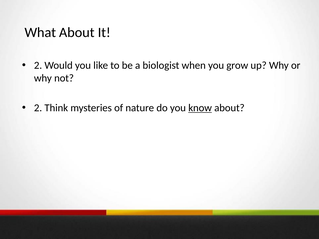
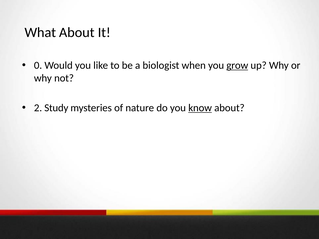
2: 2 -> 0 (38, 66)
grow underline: none -> present (237, 66)
Think: Think -> Study (56, 108)
